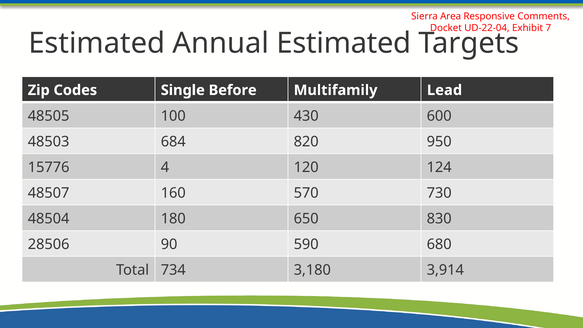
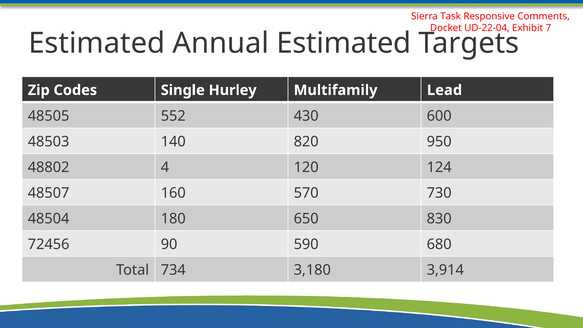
Area: Area -> Task (451, 16)
Before: Before -> Hurley (233, 90)
100: 100 -> 552 (173, 116)
684: 684 -> 140 (173, 142)
15776: 15776 -> 48802 (49, 167)
28506: 28506 -> 72456 (49, 244)
